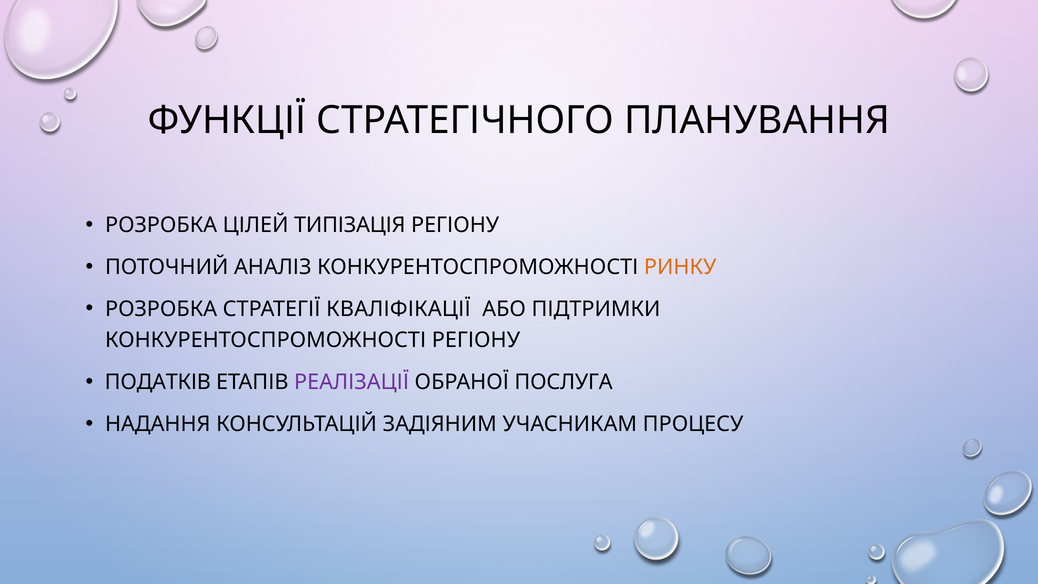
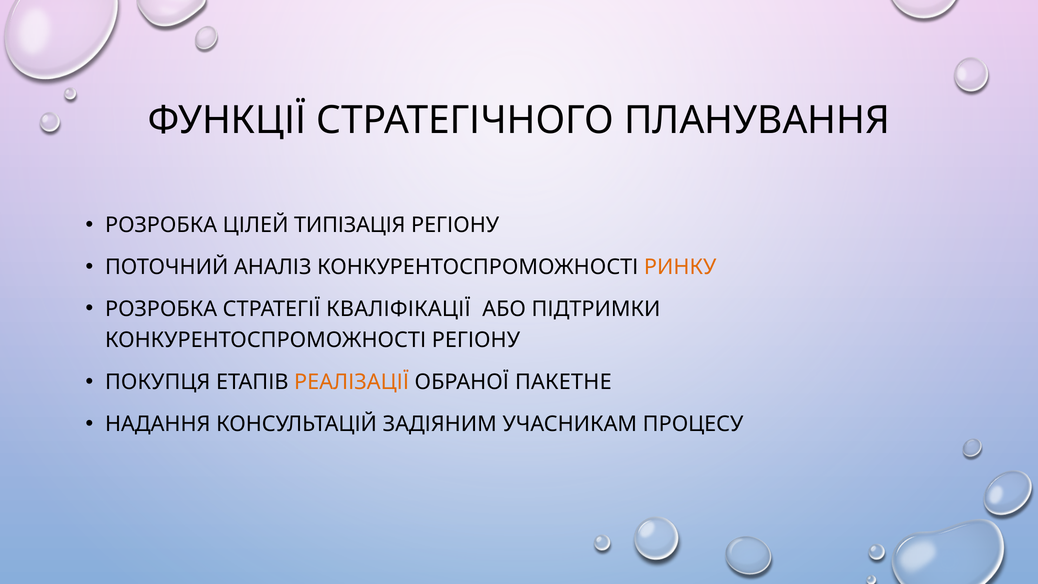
ПОДАТКІВ: ПОДАТКІВ -> ПОКУПЦЯ (158, 382)
РЕАЛІЗАЦІЇ colour: purple -> orange (352, 382)
ПОСЛУГА: ПОСЛУГА -> ПАКЕТНЕ (563, 382)
